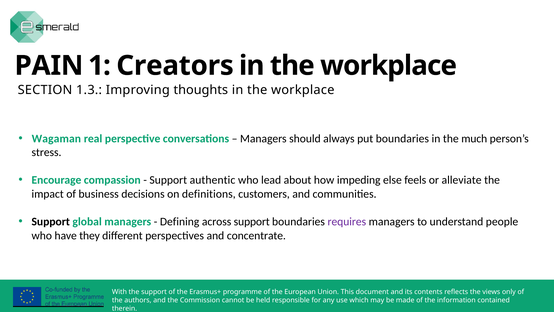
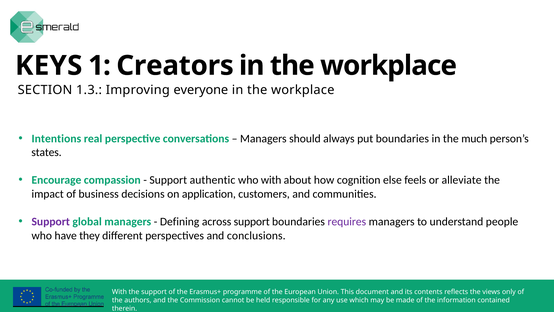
PAIN: PAIN -> KEYS (49, 66)
thoughts: thoughts -> everyone (201, 90)
Wagaman: Wagaman -> Intentions (56, 138)
stress: stress -> states (47, 152)
who lead: lead -> with (271, 180)
impeding: impeding -> cognition (359, 180)
definitions: definitions -> application (209, 194)
Support colour: black -> purple (51, 222)
concentrate: concentrate -> conclusions (256, 235)
